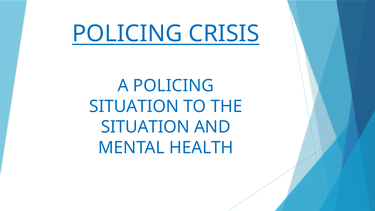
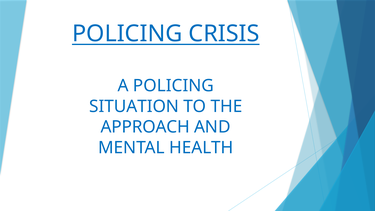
SITUATION: SITUATION -> APPROACH (145, 127)
